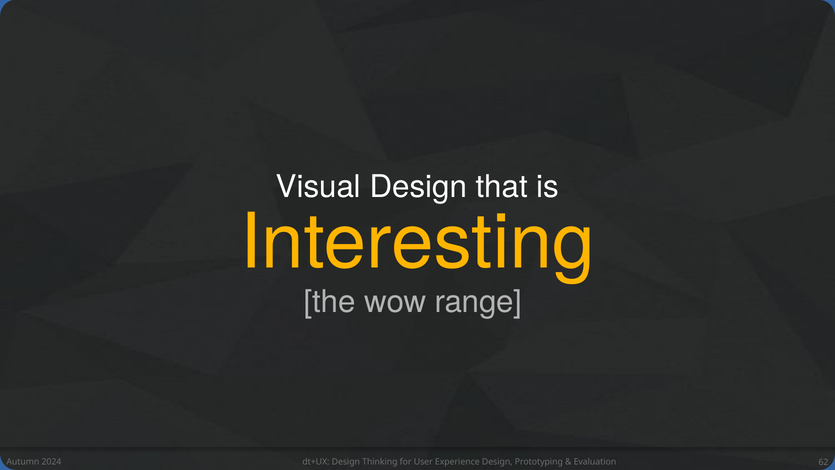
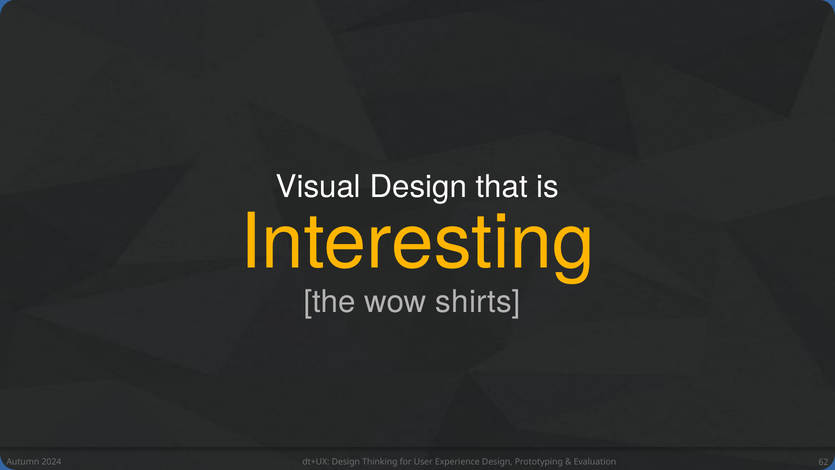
range: range -> shirts (478, 302)
